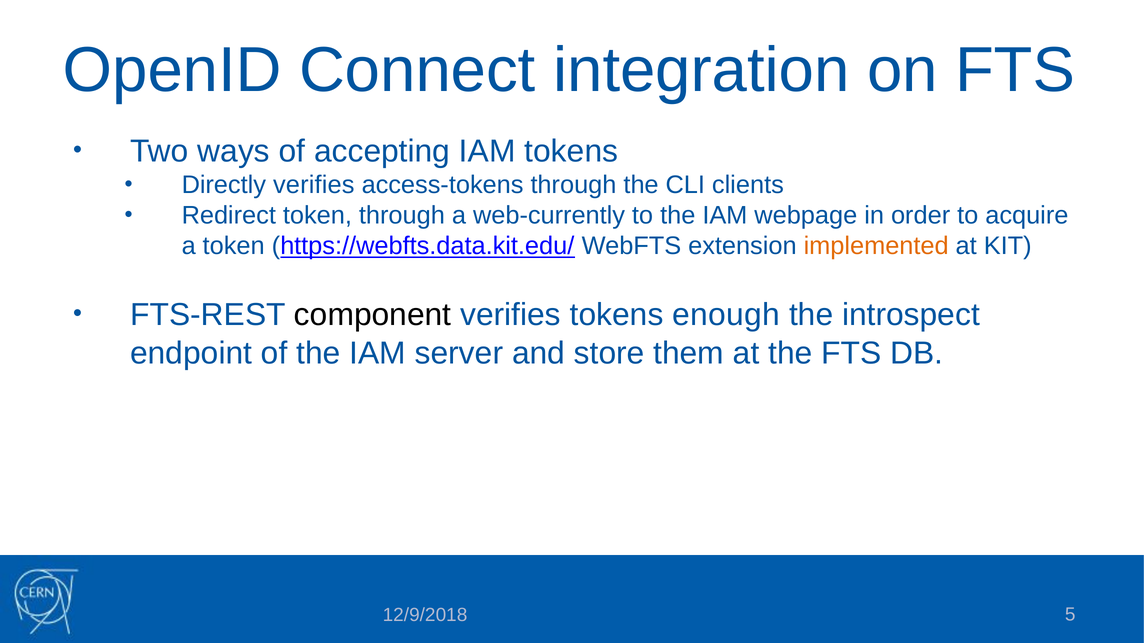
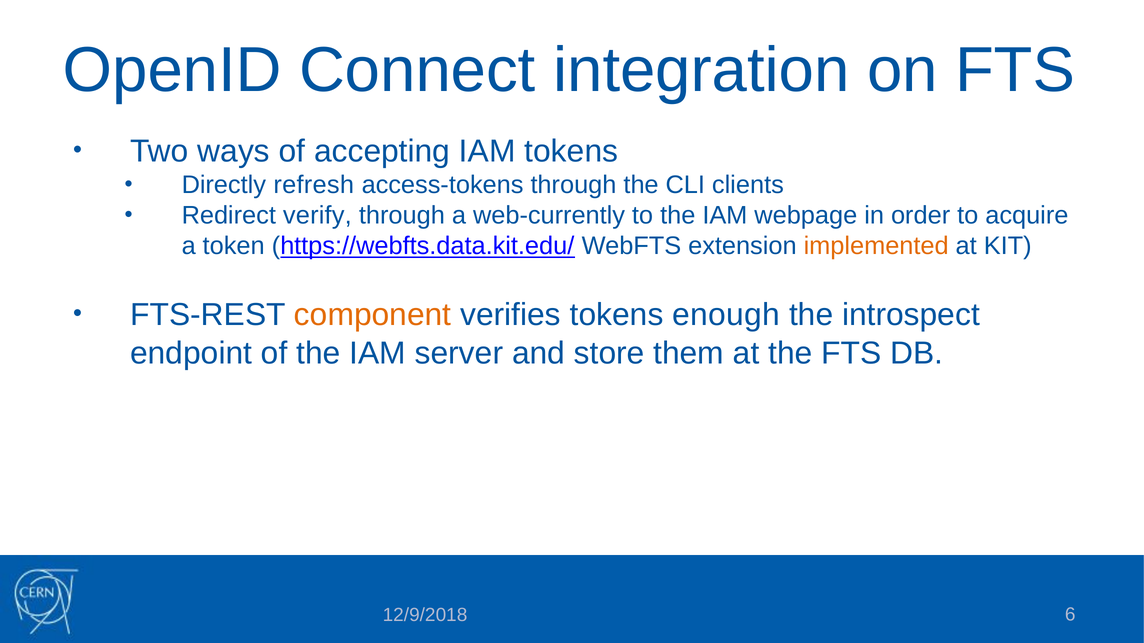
Directly verifies: verifies -> refresh (314, 185)
Redirect token: token -> verify (317, 216)
component colour: black -> orange (373, 315)
5: 5 -> 6 (1070, 615)
